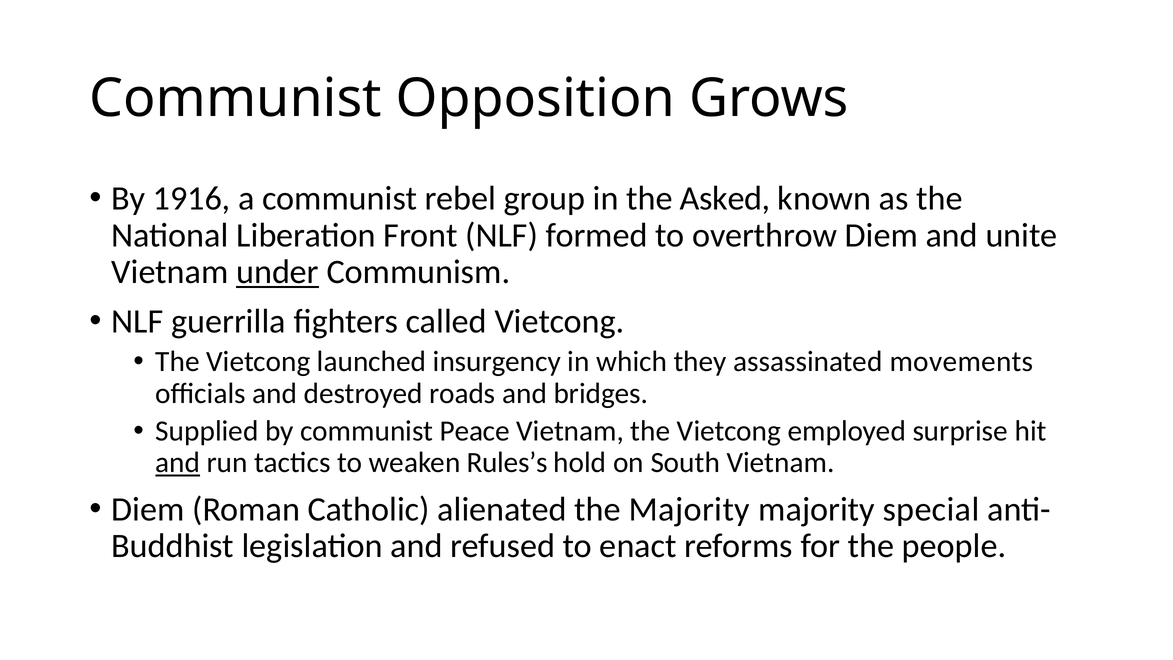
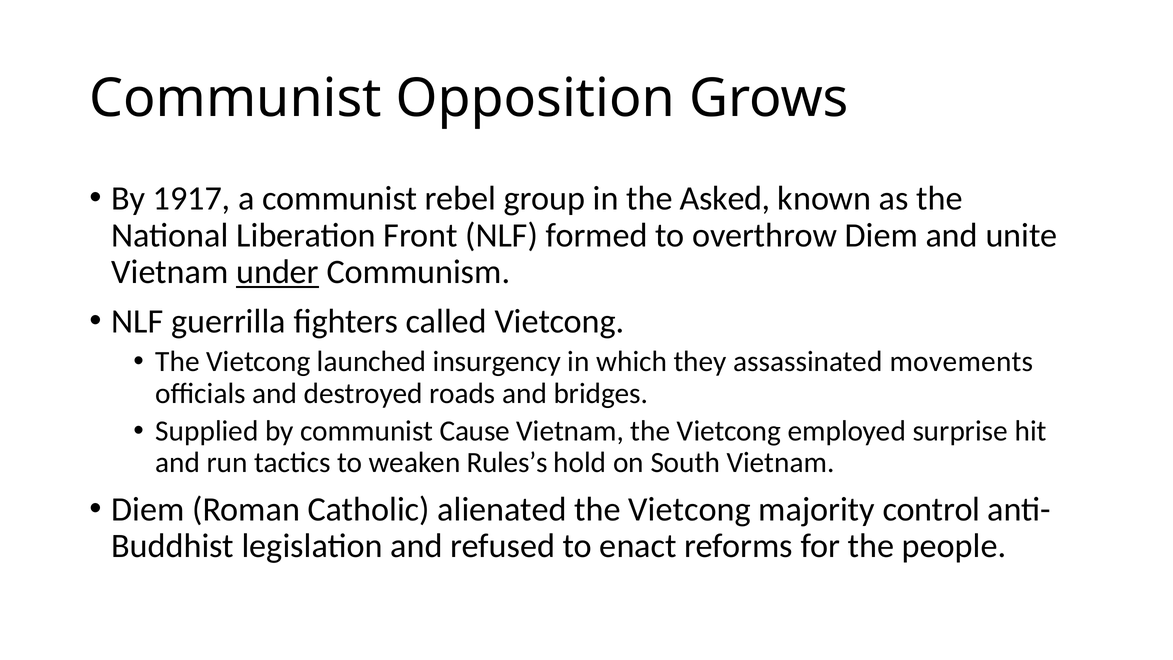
1916: 1916 -> 1917 (192, 198)
Peace: Peace -> Cause (475, 431)
and underline: present -> none (178, 463)
alienated the Majority: Majority -> Vietcong (689, 509)
special: special -> control (931, 509)
